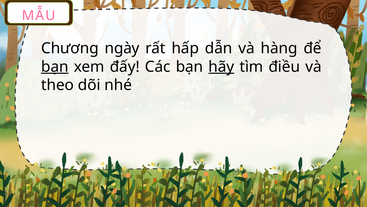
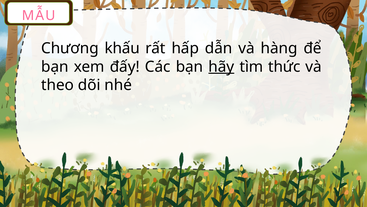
ngày: ngày -> khấu (122, 48)
bạn underline: present -> none (55, 67)
điều: điều -> thức (284, 67)
